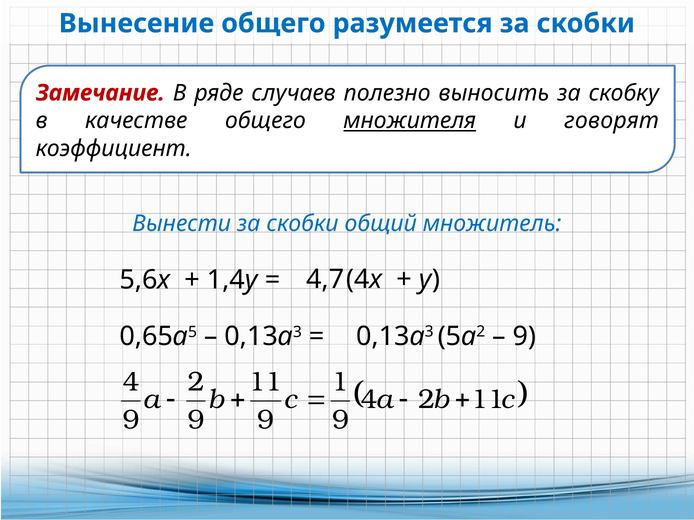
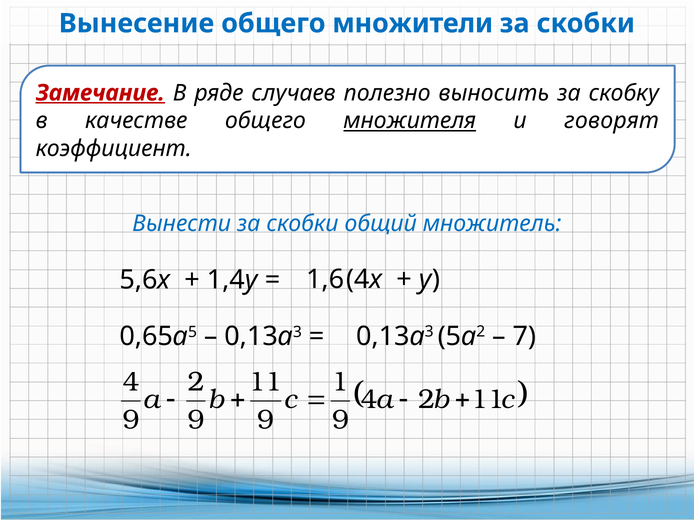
разумеется: разумеется -> множители (413, 23)
Замечание underline: none -> present (100, 93)
4,7: 4,7 -> 1,6 (325, 280)
9: 9 -> 7 (524, 336)
